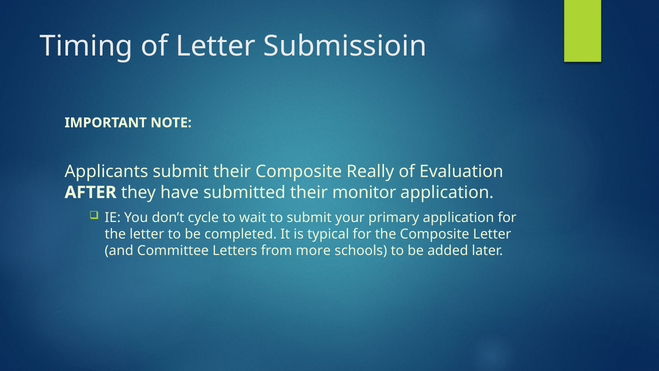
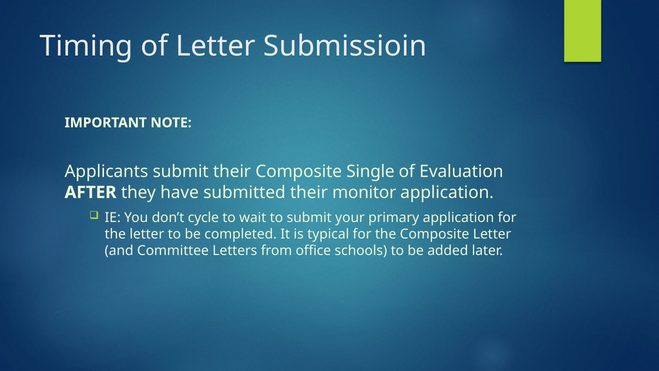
Really: Really -> Single (370, 172)
more: more -> office (313, 250)
